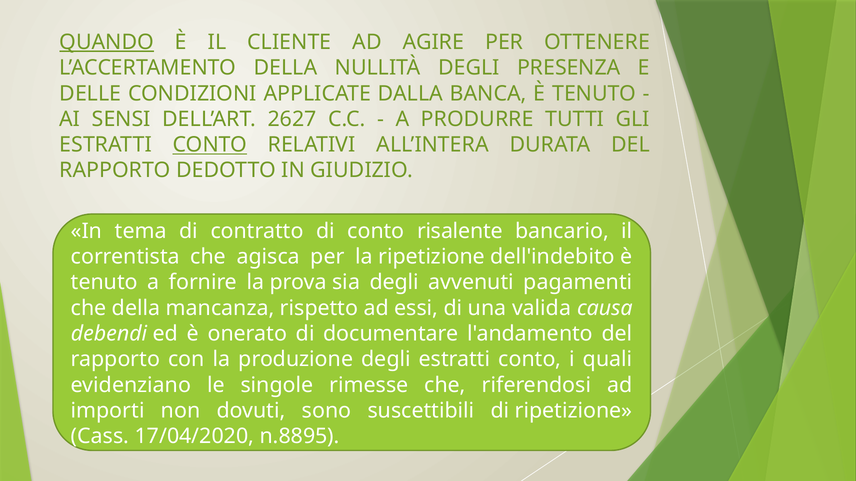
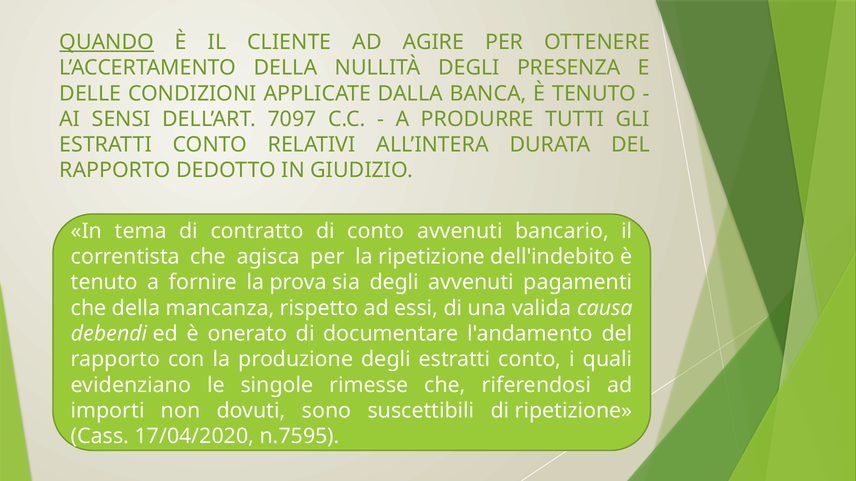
2627: 2627 -> 7097 (292, 119)
CONTO underline: present -> none (210, 145)
conto risalente: risalente -> avvenuti (460, 231)
n.8895: n.8895 -> n.7595 (300, 437)
